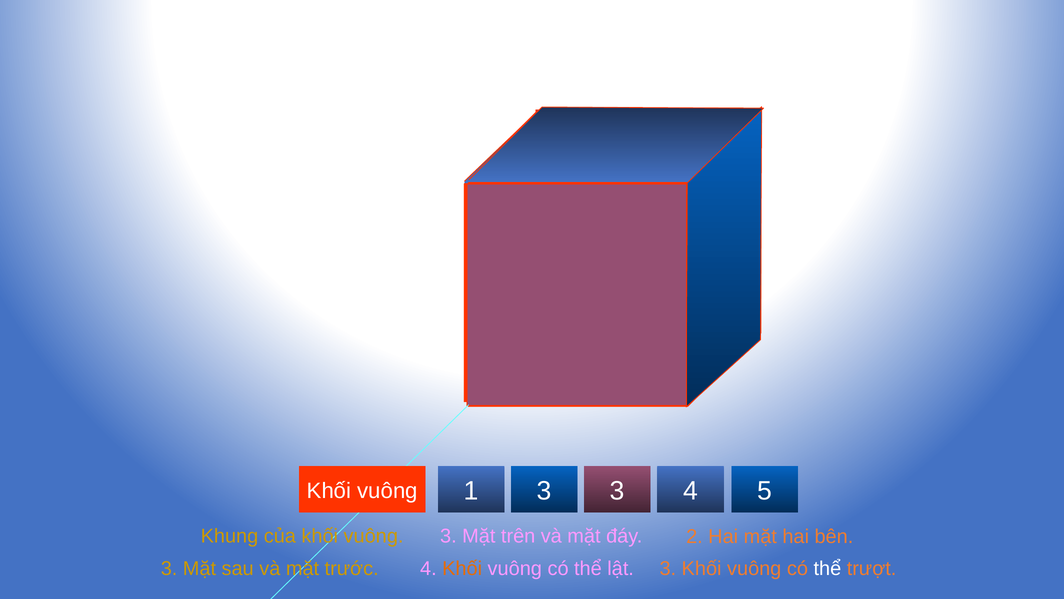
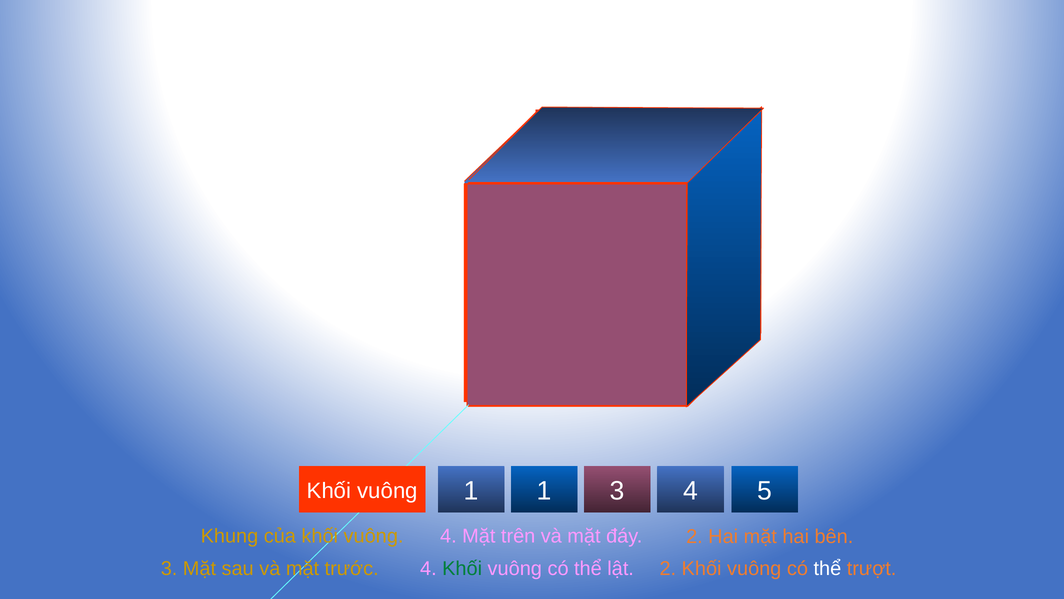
1 3: 3 -> 1 (544, 491)
vuông 3: 3 -> 4 (448, 536)
Khối colour: orange -> green (462, 568)
lật 3: 3 -> 2 (668, 568)
